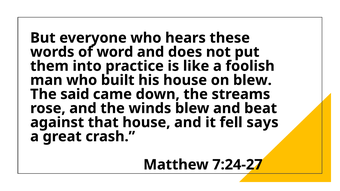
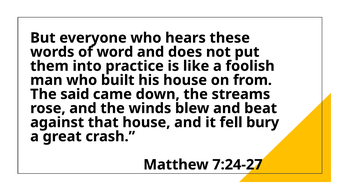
on blew: blew -> from (252, 80)
says: says -> bury (263, 123)
